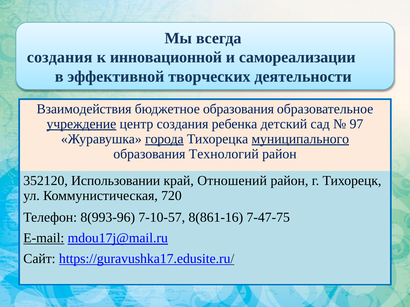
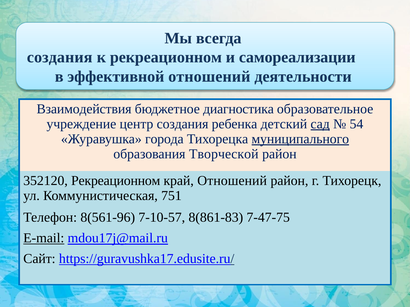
к инновационной: инновационной -> рекреационном (166, 57)
эффективной творческих: творческих -> отношений (209, 77)
бюджетное образования: образования -> диагностика (239, 109)
учреждение underline: present -> none (81, 124)
сад underline: none -> present (320, 124)
97: 97 -> 54 (356, 124)
города underline: present -> none (164, 139)
Технологий: Технологий -> Творческой (224, 154)
352120 Использовании: Использовании -> Рекреационном (116, 181)
720: 720 -> 751 (171, 196)
8(993-96: 8(993-96 -> 8(561-96 (108, 218)
8(861-16: 8(861-16 -> 8(861-83 (216, 218)
